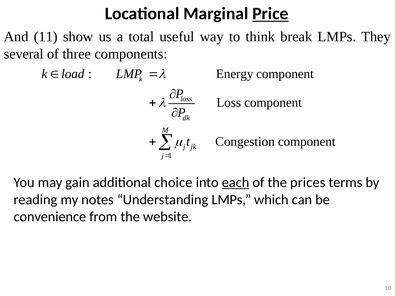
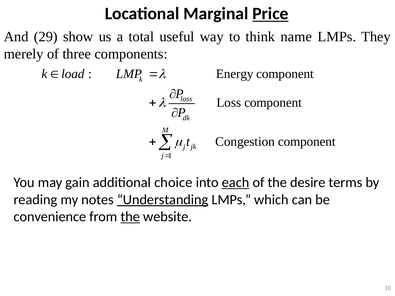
11: 11 -> 29 (46, 37)
break: break -> name (296, 37)
several: several -> merely (24, 54)
prices: prices -> desire (308, 183)
Understanding underline: none -> present (163, 200)
the underline: none -> present (130, 217)
